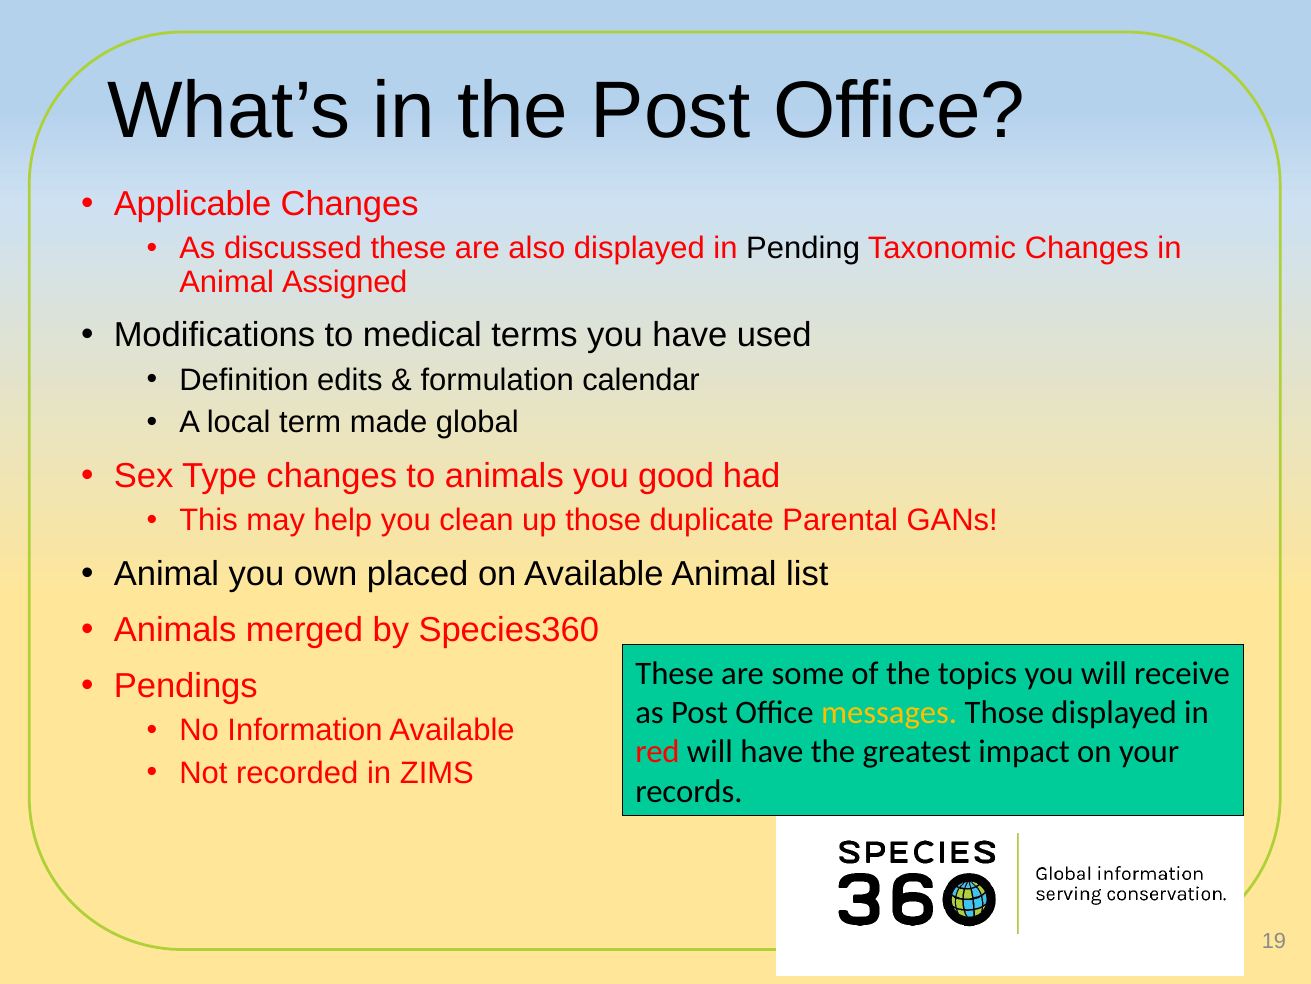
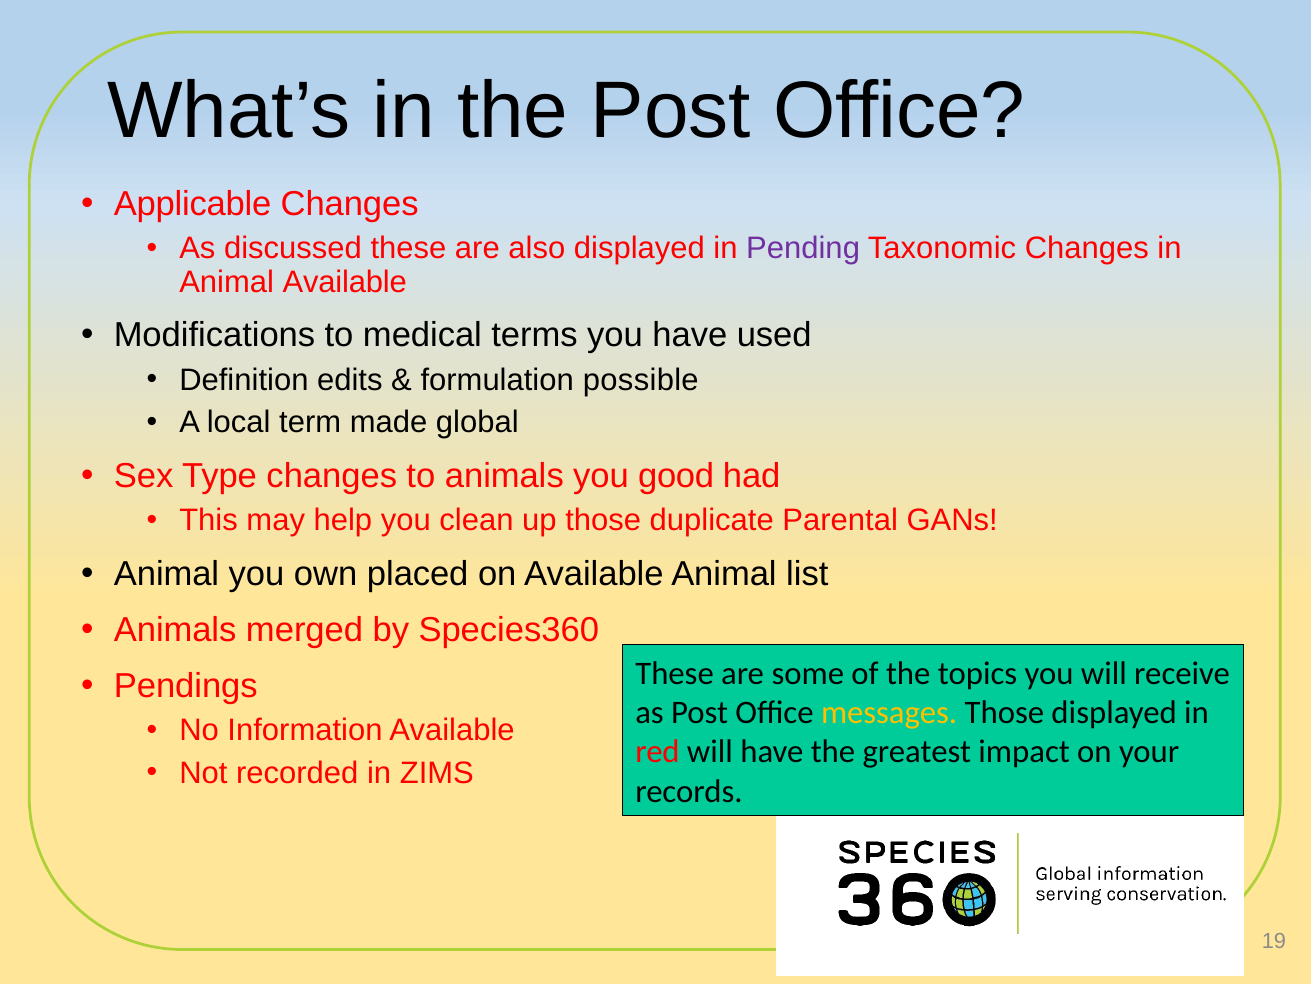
Pending colour: black -> purple (803, 248)
Animal Assigned: Assigned -> Available (345, 282)
calendar: calendar -> possible (641, 380)
